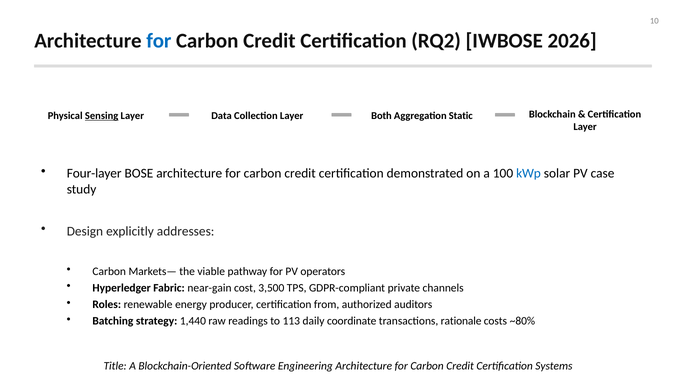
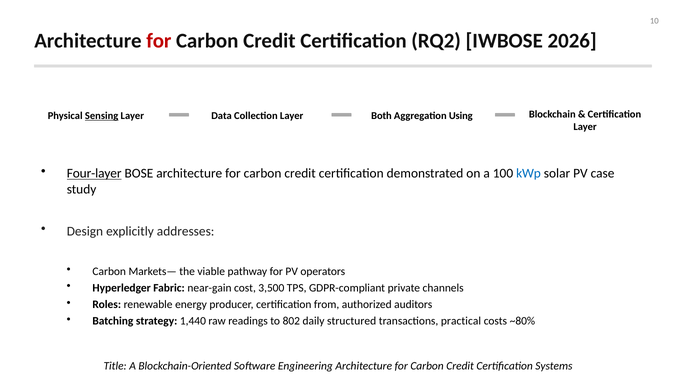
for colour: blue -> red (159, 41)
Static: Static -> Using (461, 116)
Four-layer underline: none -> present (94, 174)
113: 113 -> 802 (291, 321)
coordinate: coordinate -> structured (352, 321)
rationale: rationale -> practical (461, 321)
